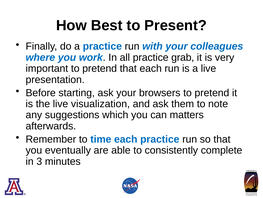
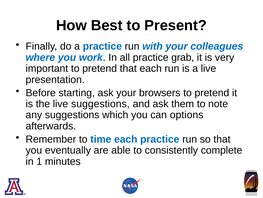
live visualization: visualization -> suggestions (100, 104)
matters: matters -> options (187, 115)
3: 3 -> 1 (39, 161)
